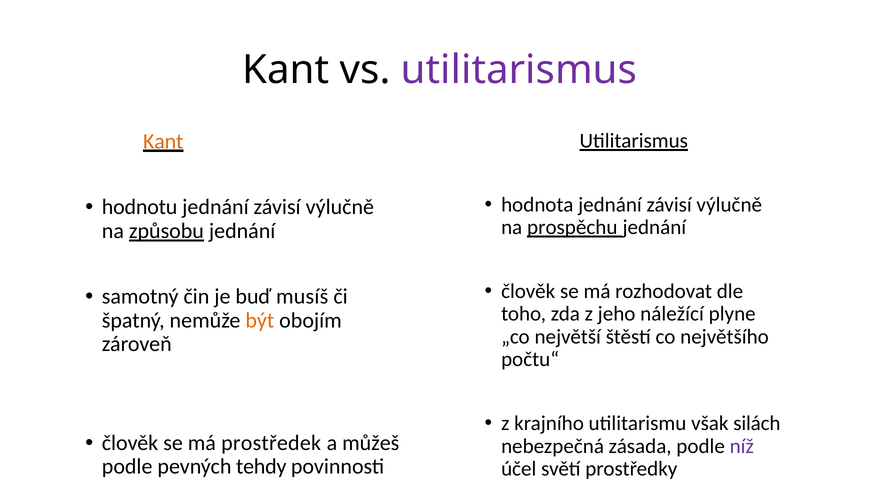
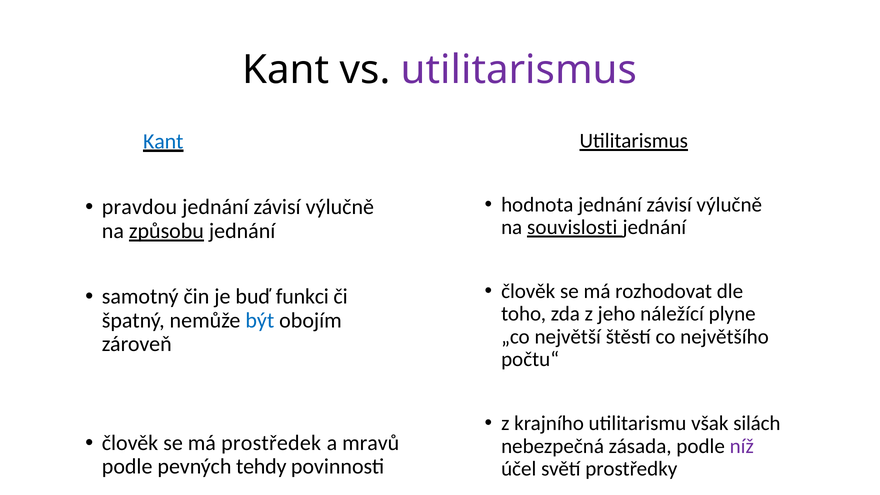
Kant colour: orange -> blue (163, 141)
hodnotu: hodnotu -> pravdou (139, 207)
prospěchu: prospěchu -> souvislosti (572, 227)
musíš: musíš -> funkci (302, 297)
být colour: orange -> blue (260, 320)
můžeš: můžeš -> mravů (371, 443)
